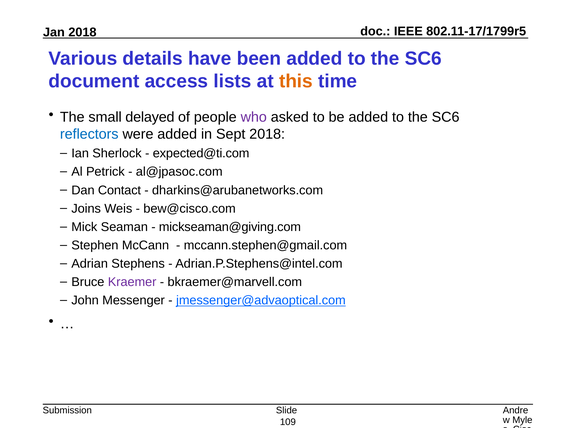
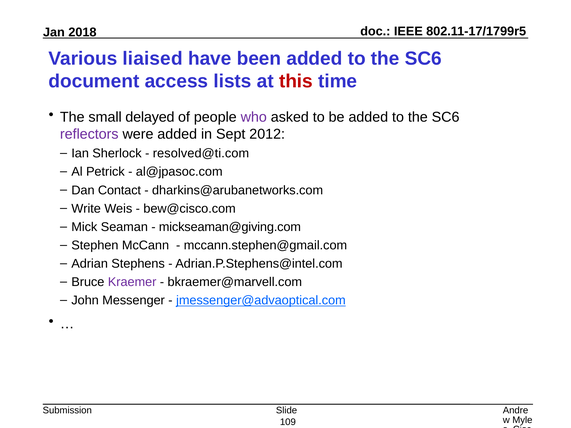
details: details -> liaised (153, 58)
this colour: orange -> red (296, 81)
reflectors colour: blue -> purple (89, 134)
Sept 2018: 2018 -> 2012 (267, 134)
expected@ti.com: expected@ti.com -> resolved@ti.com (201, 153)
Joins: Joins -> Write (86, 209)
